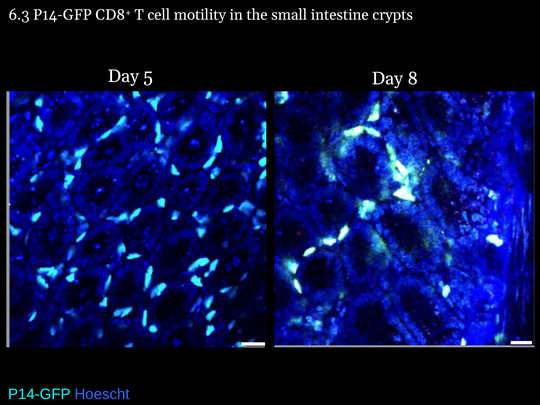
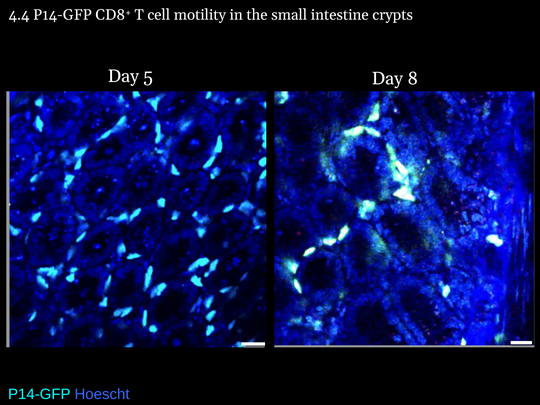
6.3: 6.3 -> 4.4 (19, 15)
